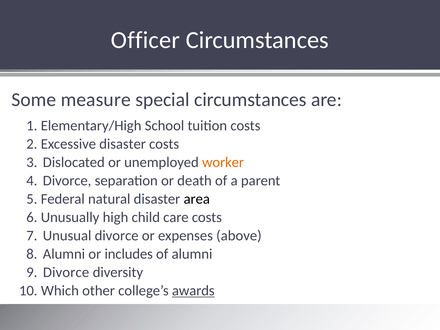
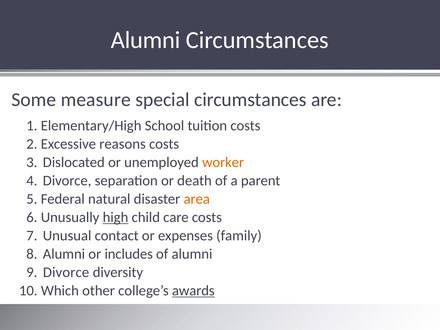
Officer: Officer -> Alumni (146, 40)
Excessive disaster: disaster -> reasons (123, 144)
area colour: black -> orange (197, 199)
high underline: none -> present (115, 217)
Unusual divorce: divorce -> contact (117, 236)
above: above -> family (239, 236)
